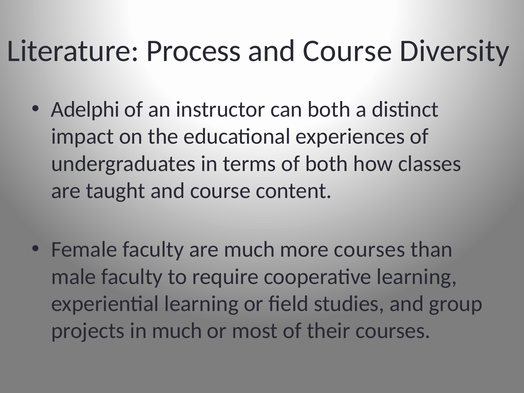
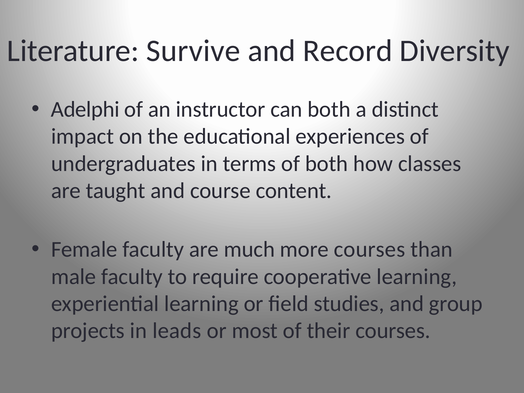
Process: Process -> Survive (193, 51)
Course: Course -> Record (348, 51)
in much: much -> leads (177, 331)
